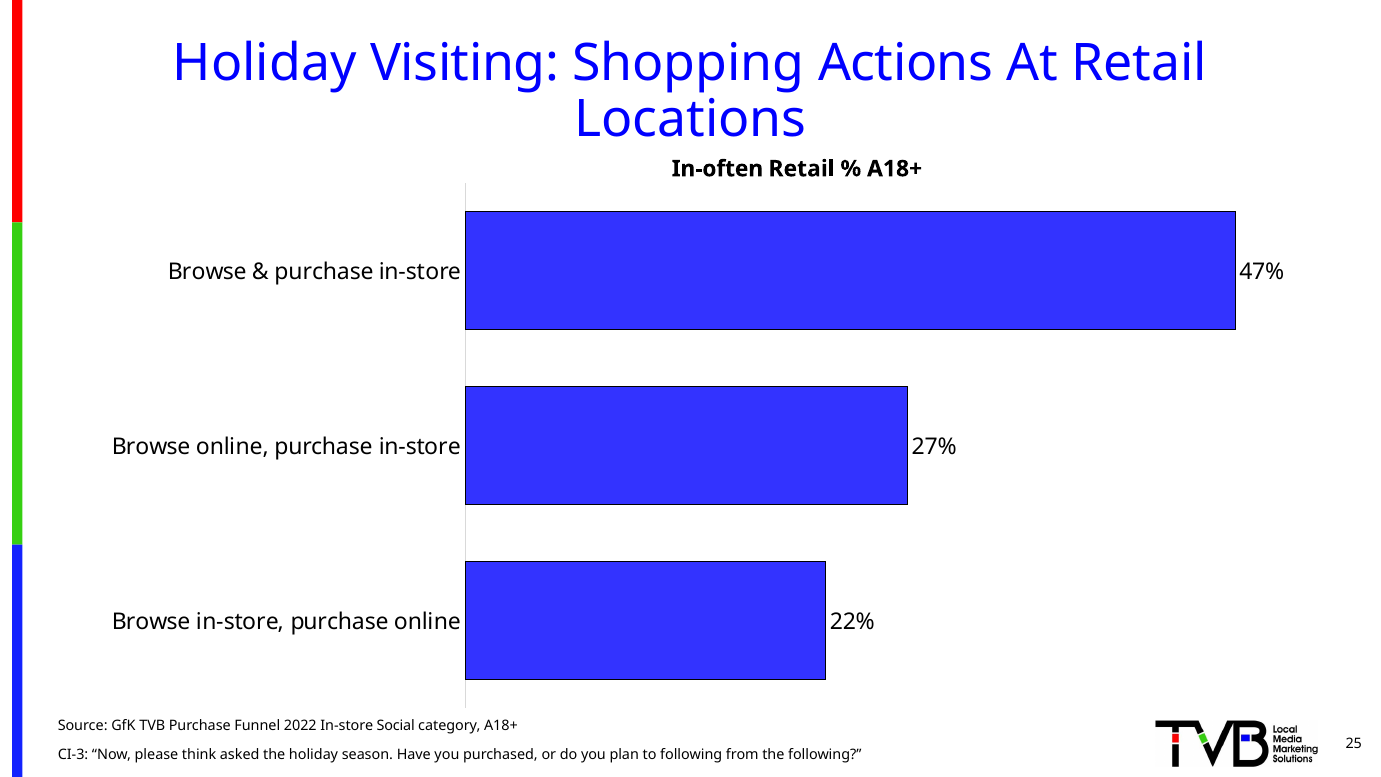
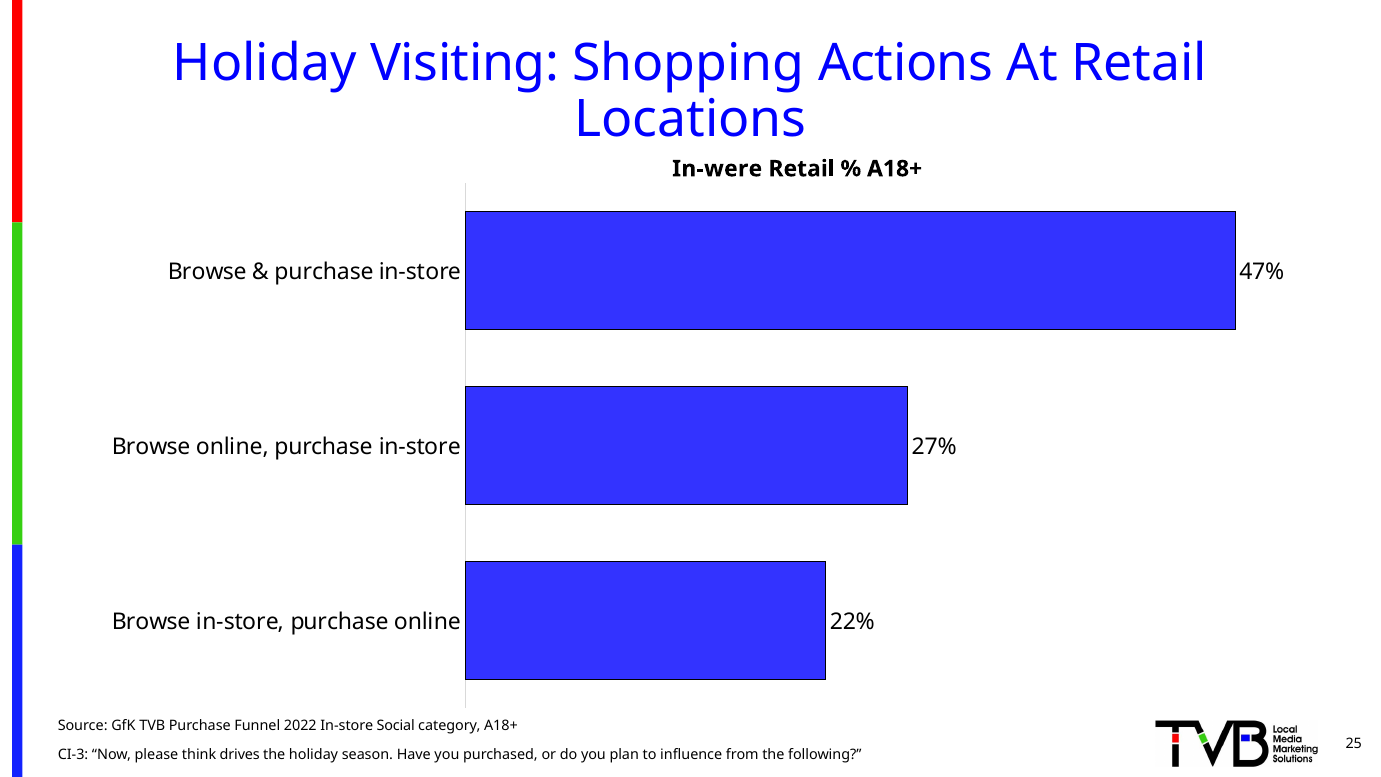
In-often: In-often -> In-were (717, 169)
asked: asked -> drives (240, 755)
to following: following -> influence (691, 755)
